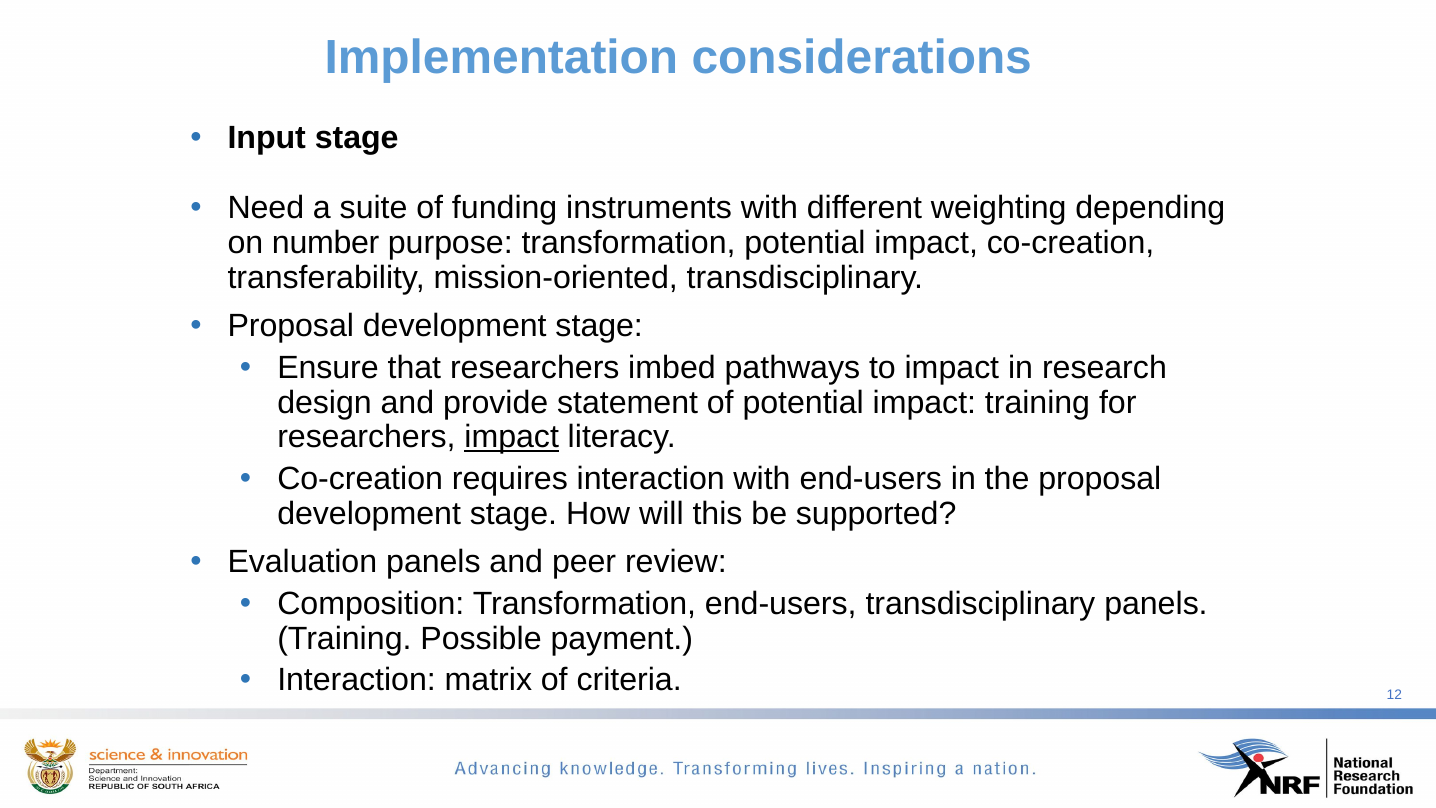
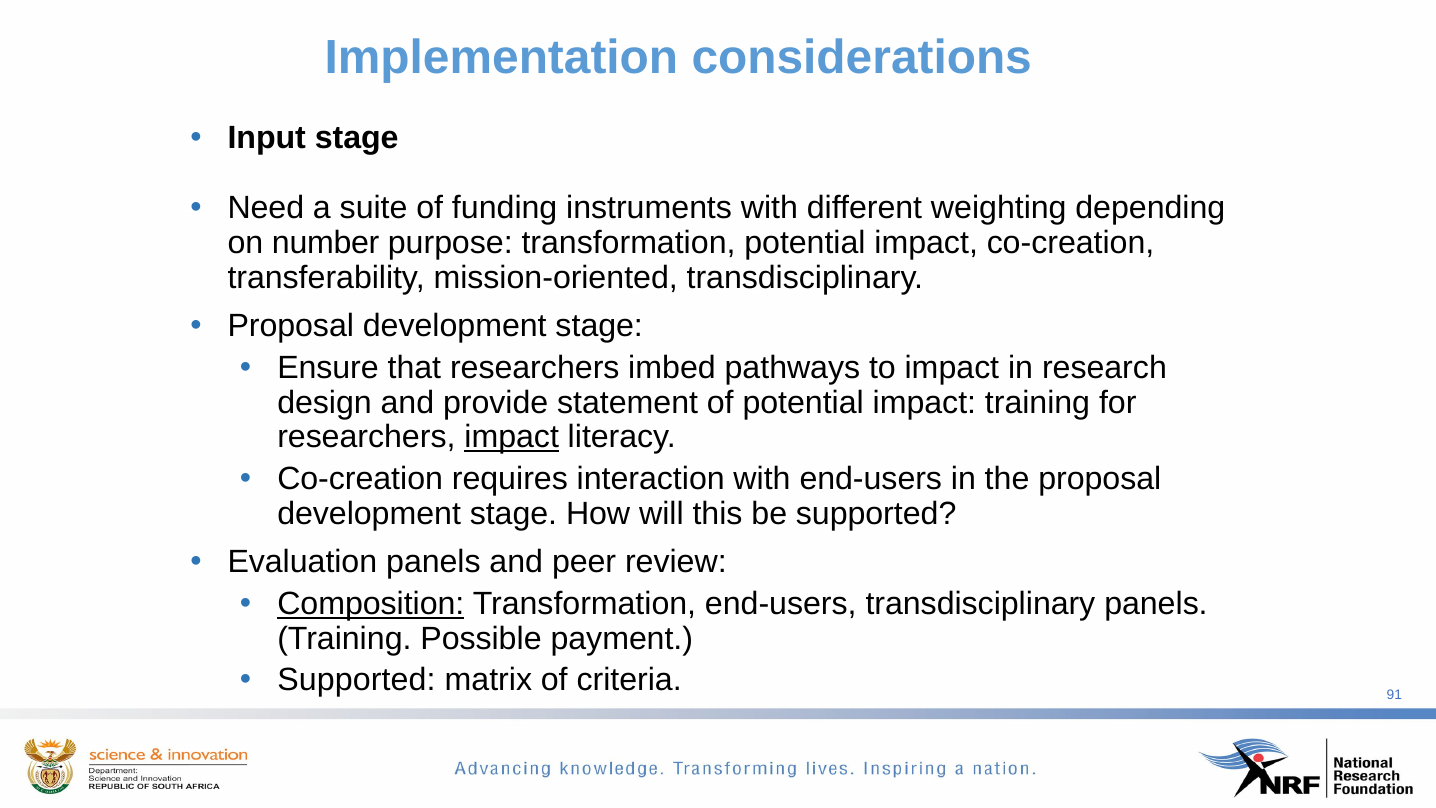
Composition underline: none -> present (371, 604)
Interaction: Interaction -> Supported (356, 680)
12: 12 -> 91 (1394, 695)
